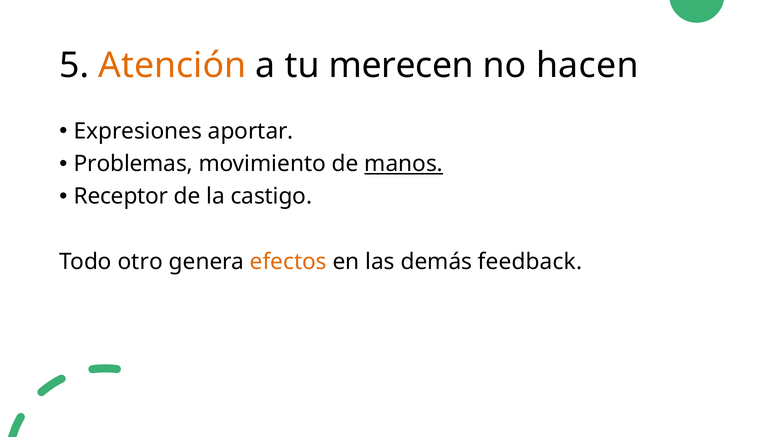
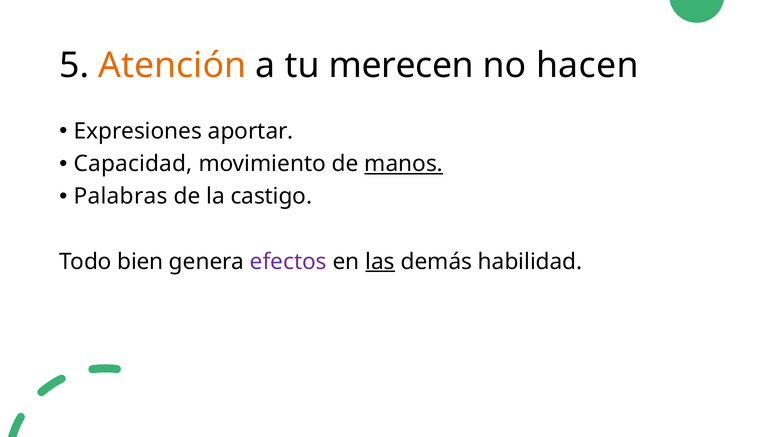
Problemas: Problemas -> Capacidad (133, 164)
Receptor: Receptor -> Palabras (121, 197)
otro: otro -> bien (140, 262)
efectos colour: orange -> purple (288, 262)
las underline: none -> present (380, 262)
feedback: feedback -> habilidad (530, 262)
